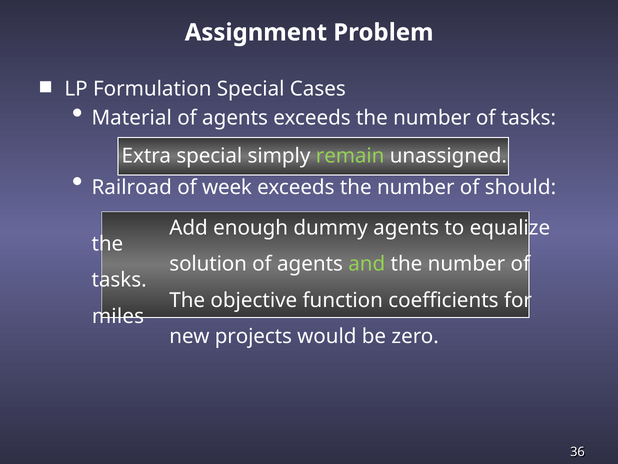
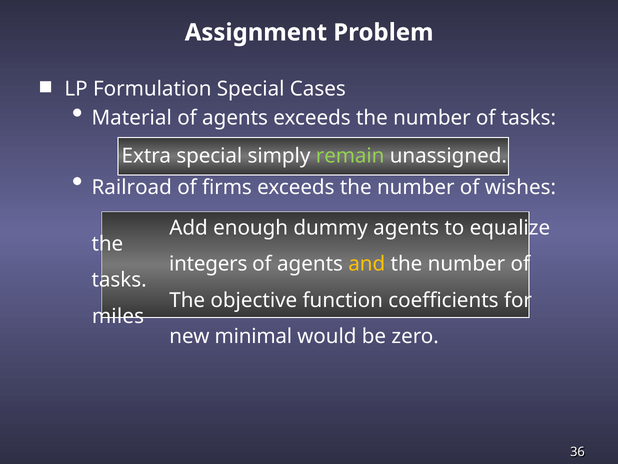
week: week -> firms (227, 187)
should: should -> wishes (520, 187)
solution: solution -> integers (208, 264)
and colour: light green -> yellow (367, 264)
projects: projects -> minimal (253, 336)
